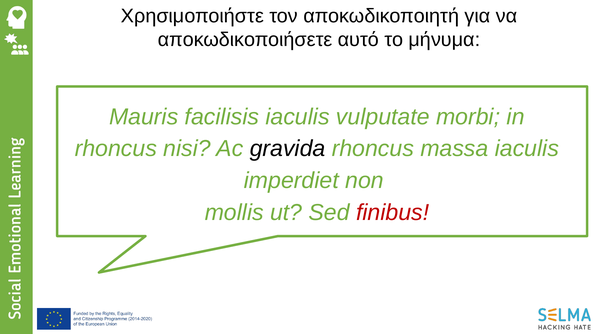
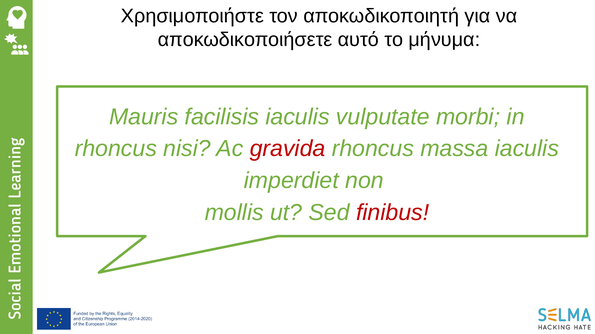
gravida colour: black -> red (288, 149)
